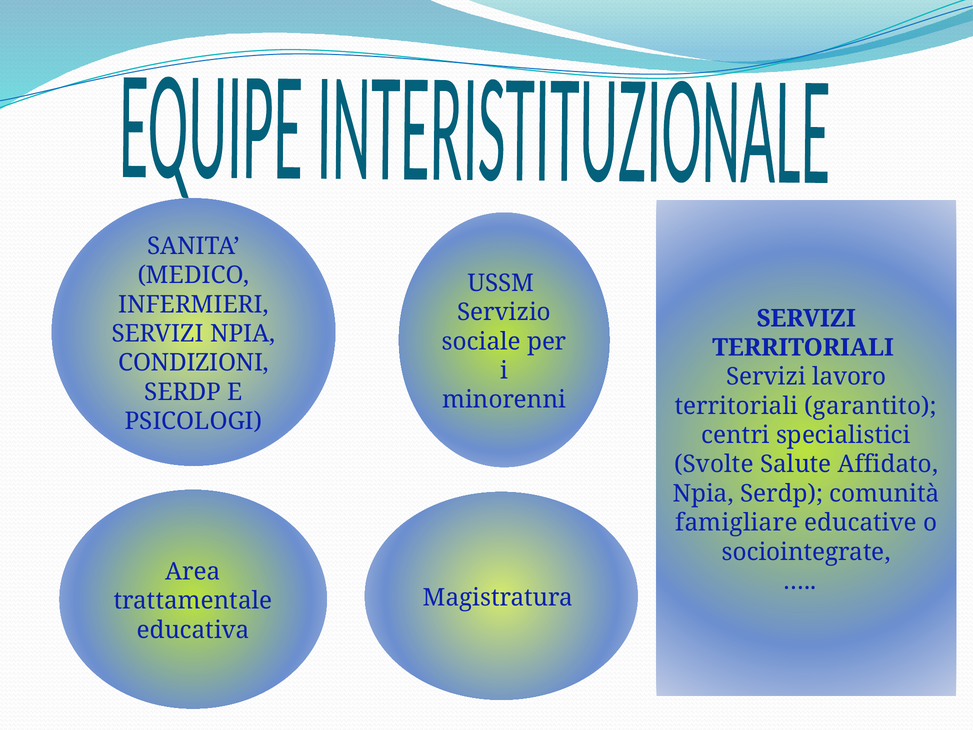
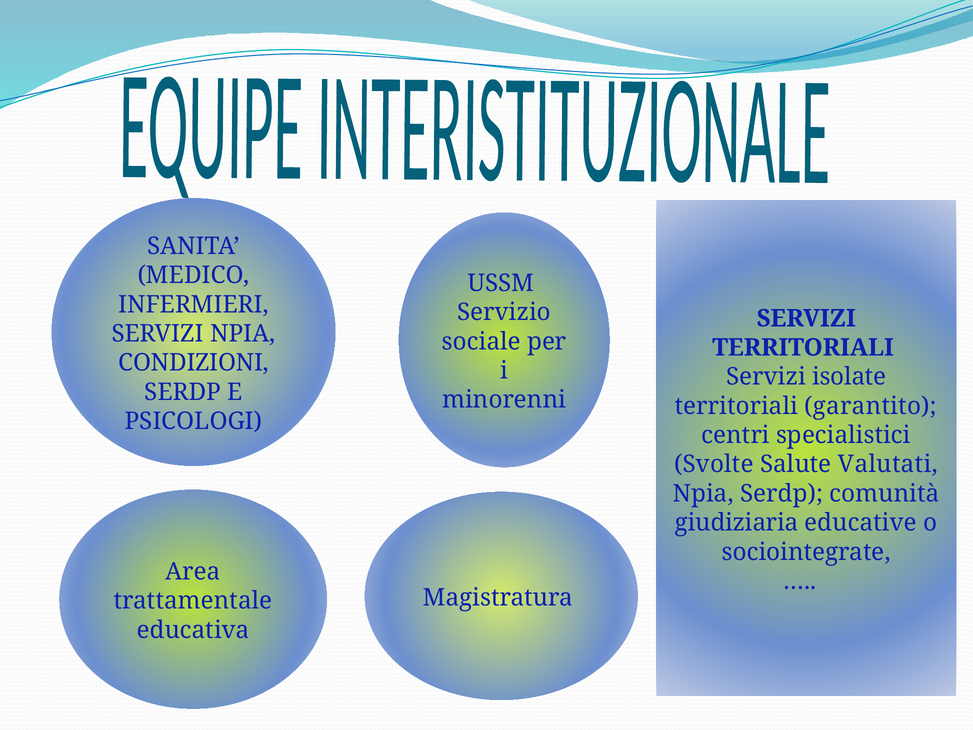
lavoro: lavoro -> isolate (849, 377)
Affidato: Affidato -> Valutati (888, 464)
famigliare: famigliare -> giudiziaria (737, 523)
